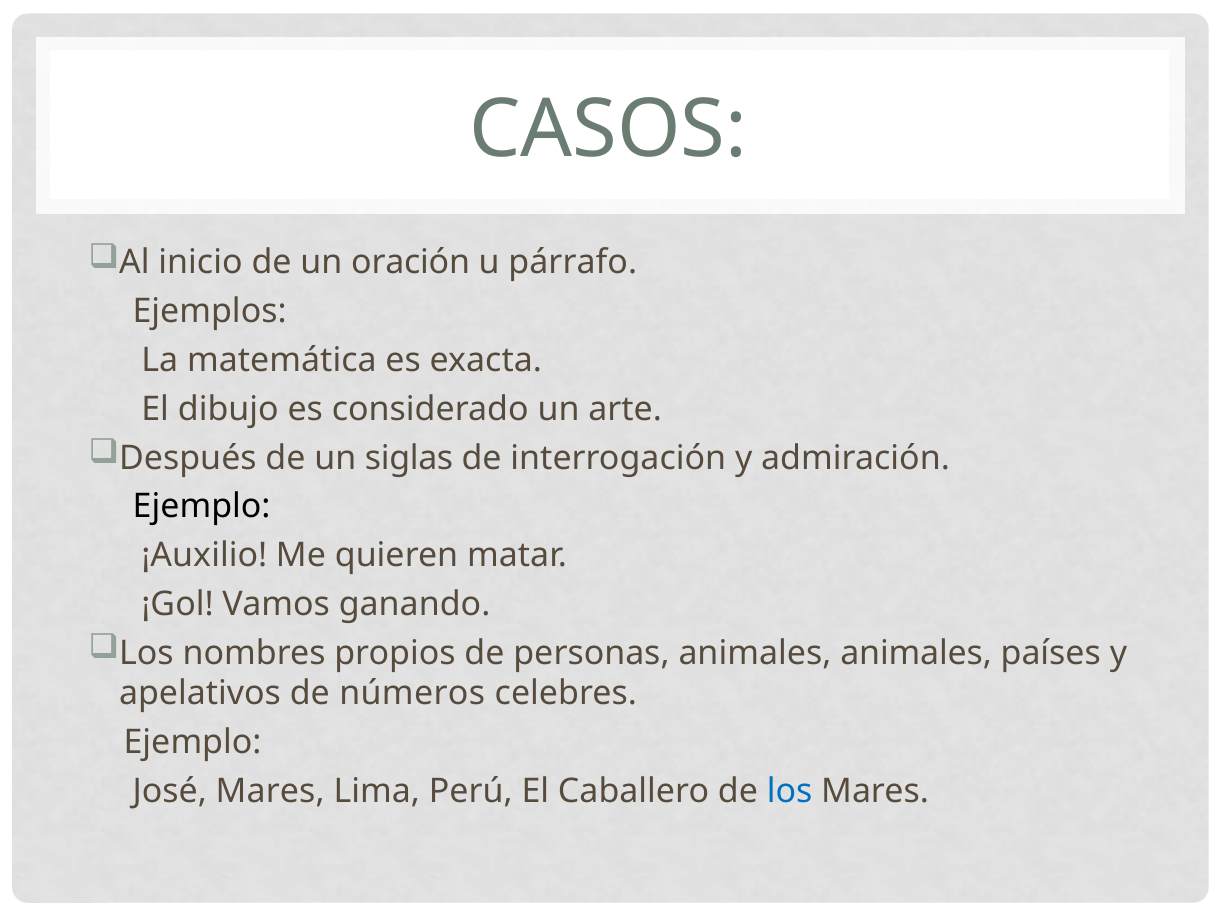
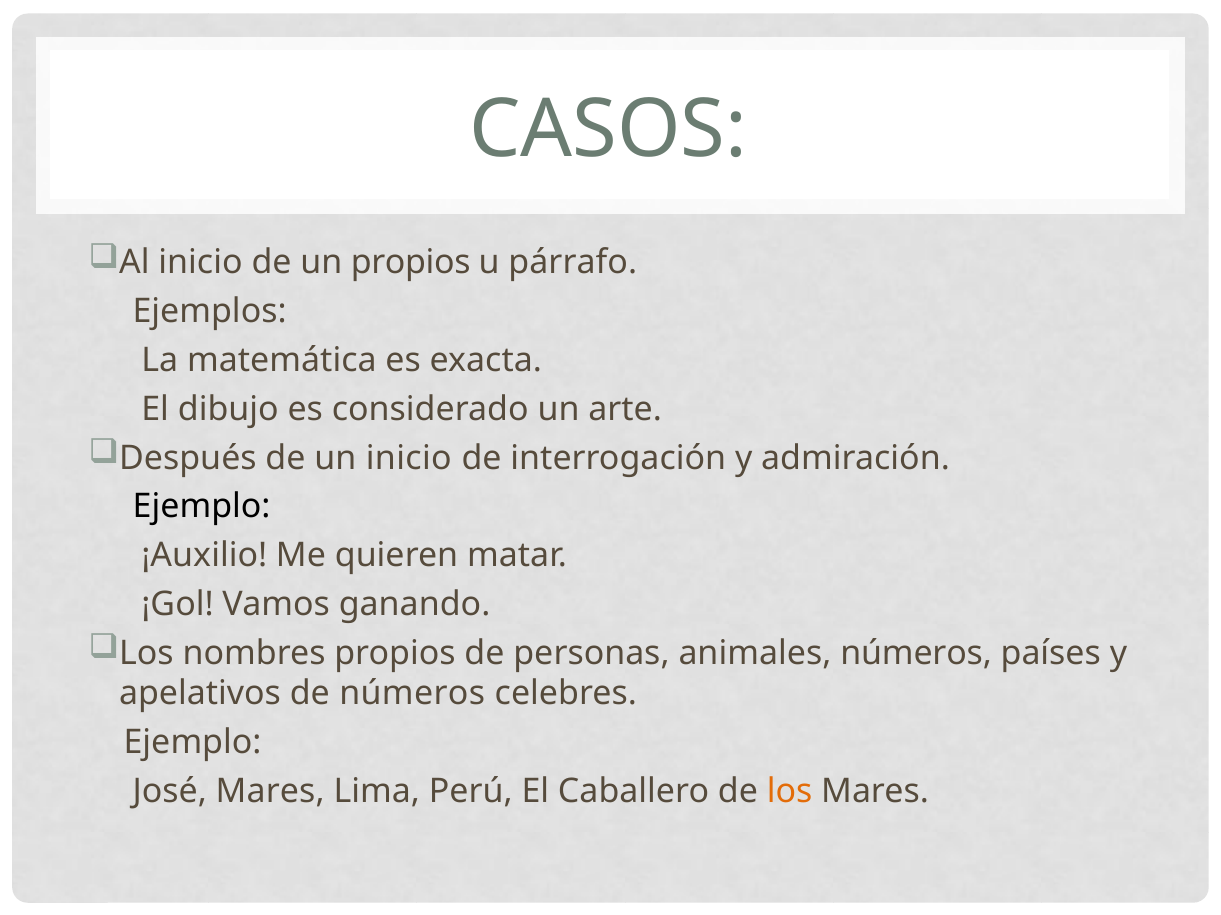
un oración: oración -> propios (411, 263)
un siglas: siglas -> inicio (409, 458)
animales animales: animales -> números (916, 654)
los colour: blue -> orange (790, 792)
